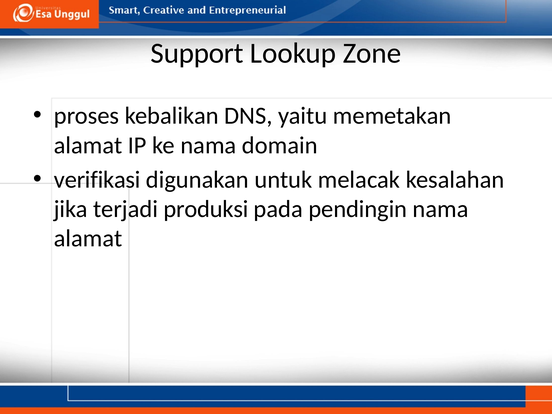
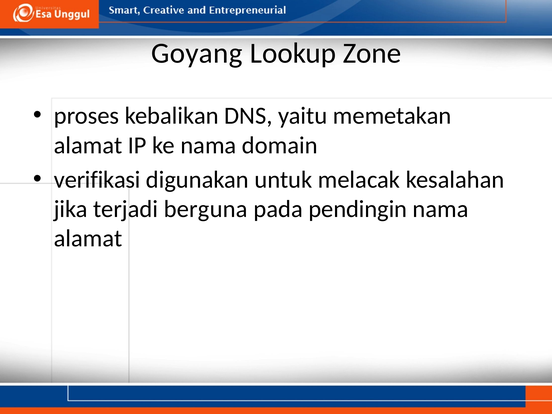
Support: Support -> Goyang (197, 53)
produksi: produksi -> berguna (206, 209)
